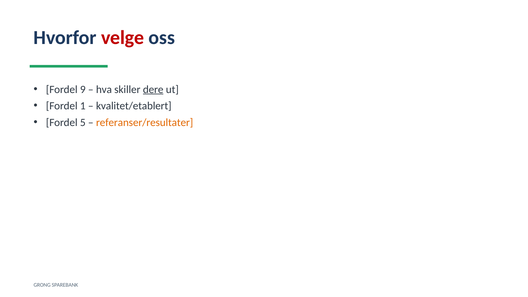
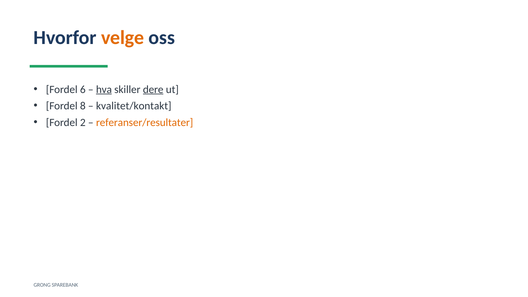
velge colour: red -> orange (123, 38)
9: 9 -> 6 (83, 89)
hva underline: none -> present (104, 89)
1: 1 -> 8 (83, 106)
kvalitet/etablert: kvalitet/etablert -> kvalitet/kontakt (134, 106)
5: 5 -> 2 (83, 122)
